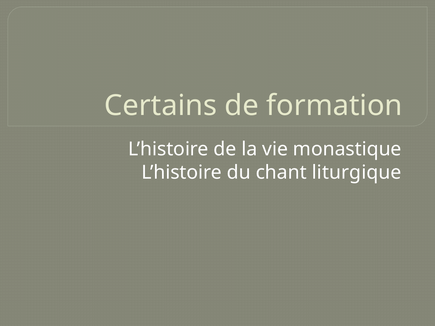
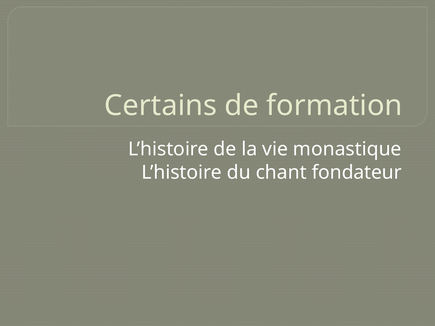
liturgique: liturgique -> fondateur (357, 172)
